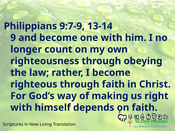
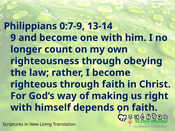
9:7-9: 9:7-9 -> 0:7-9 (72, 26)
